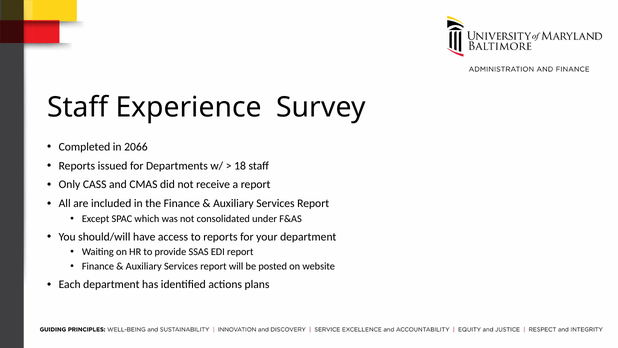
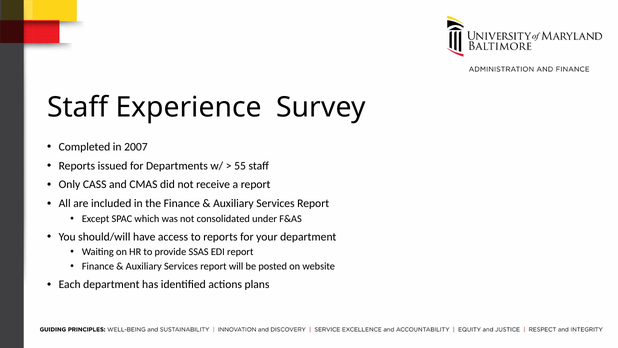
2066: 2066 -> 2007 (136, 147)
18: 18 -> 55 (240, 165)
